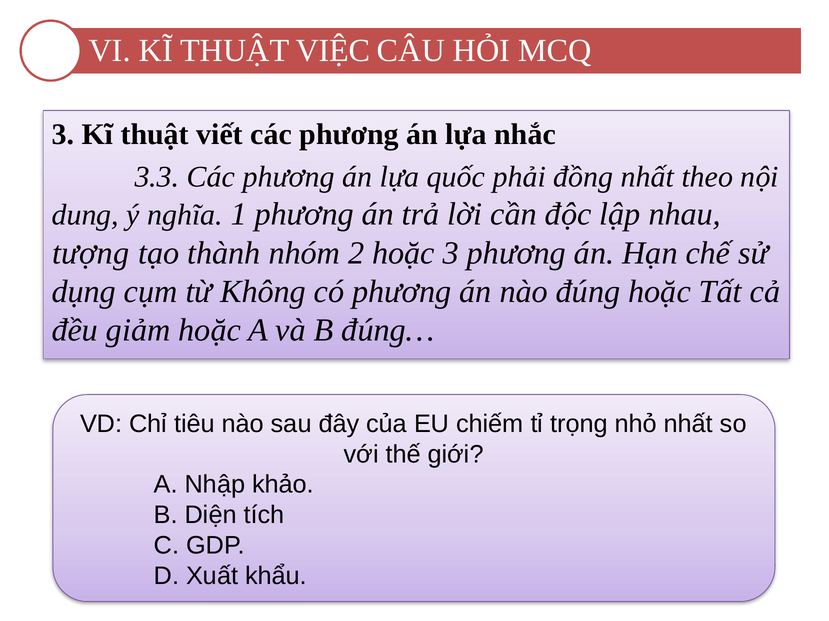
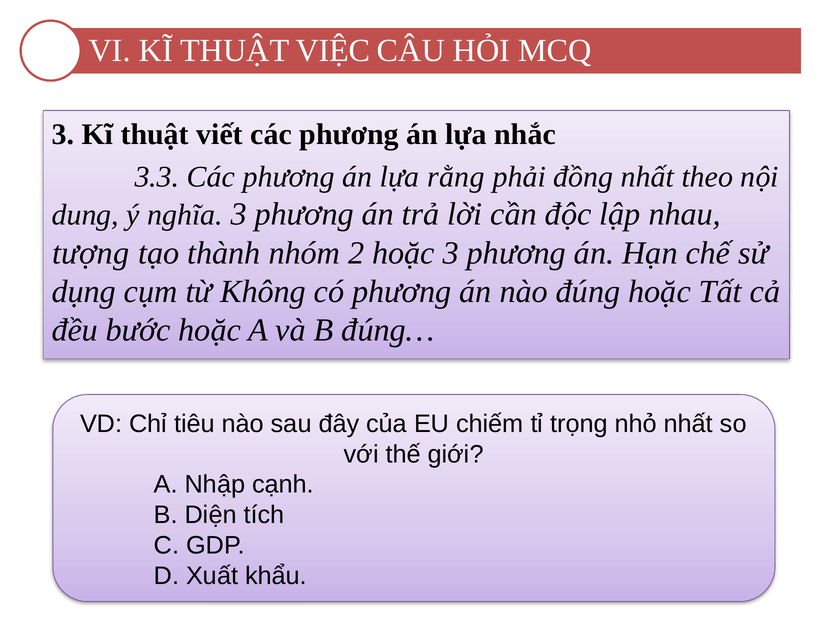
quốc: quốc -> rằng (456, 177)
nghĩa 1: 1 -> 3 (239, 215)
giảm: giảm -> bước (138, 331)
khảo: khảo -> cạnh (283, 485)
